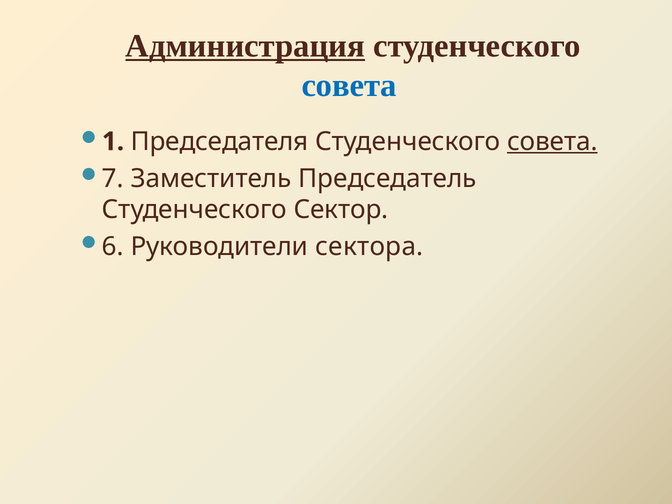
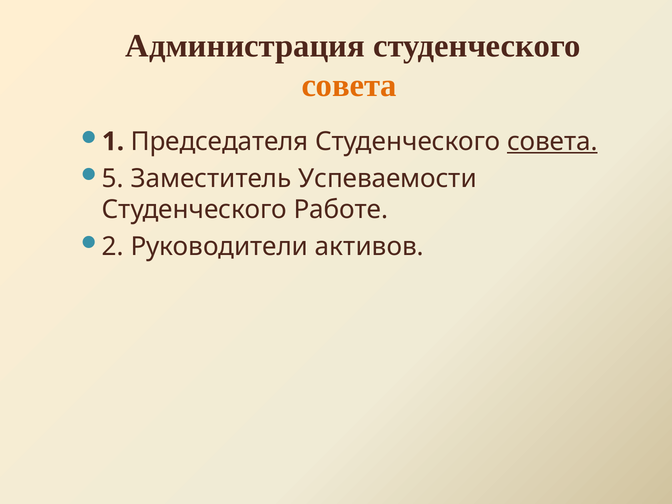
Администрация underline: present -> none (245, 46)
совета colour: blue -> orange (349, 85)
7: 7 -> 5 (113, 178)
Председатель: Председатель -> Успеваемости (388, 178)
Сектор: Сектор -> Работе (341, 210)
6: 6 -> 2 (113, 247)
сектора: сектора -> активов (369, 247)
